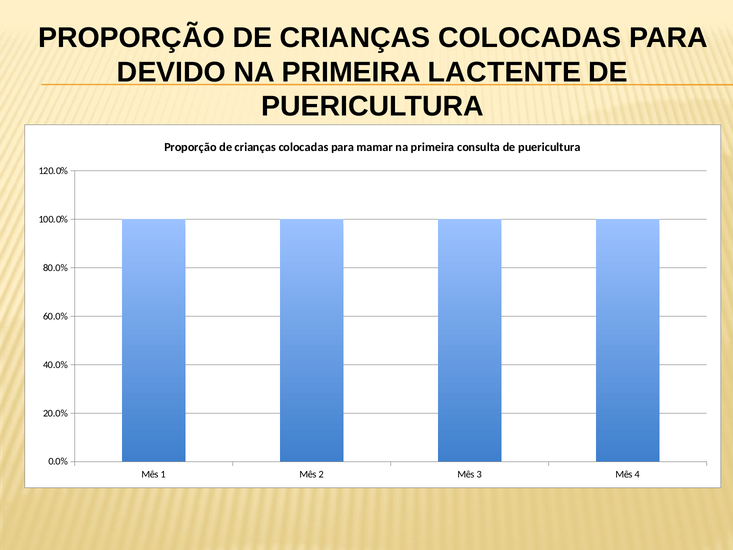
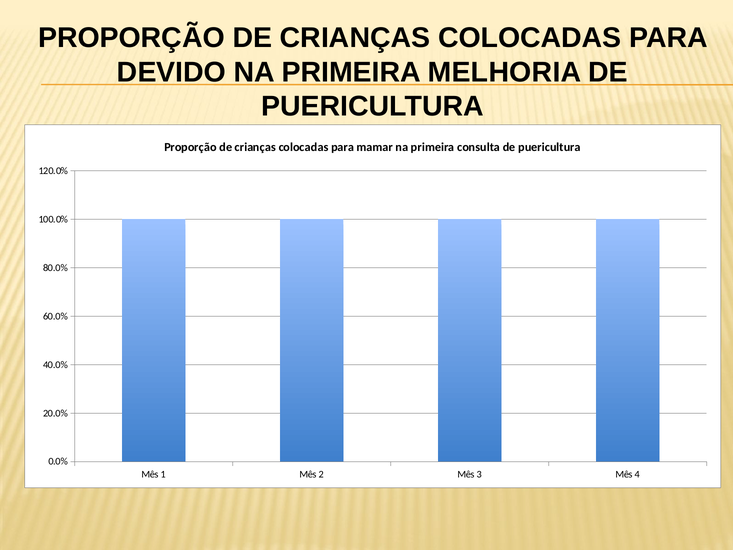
LACTENTE: LACTENTE -> MELHORIA (505, 72)
